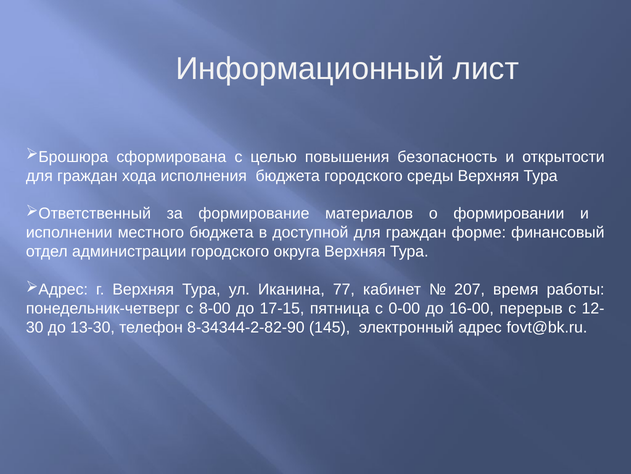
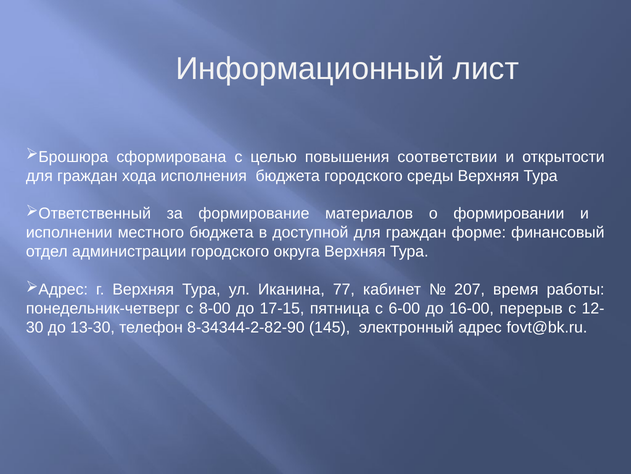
безопасность: безопасность -> соответствии (447, 157)
0-00: 0-00 -> 6-00 (404, 308)
